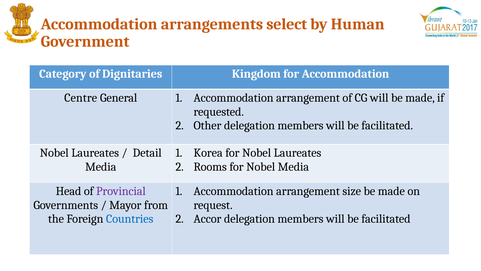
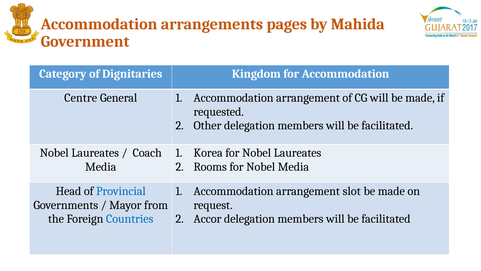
select: select -> pages (287, 24)
Human: Human -> Mahida (358, 24)
Detail: Detail -> Coach (147, 153)
Provincial colour: purple -> blue (121, 191)
size: size -> slot (352, 191)
